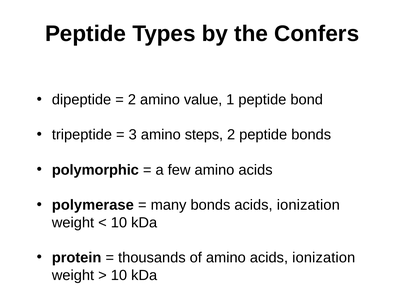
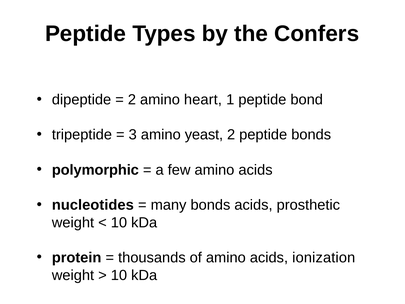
value: value -> heart (203, 100)
steps: steps -> yeast (204, 135)
polymerase: polymerase -> nucleotides (93, 205)
ionization: ionization -> prosthetic (308, 205)
